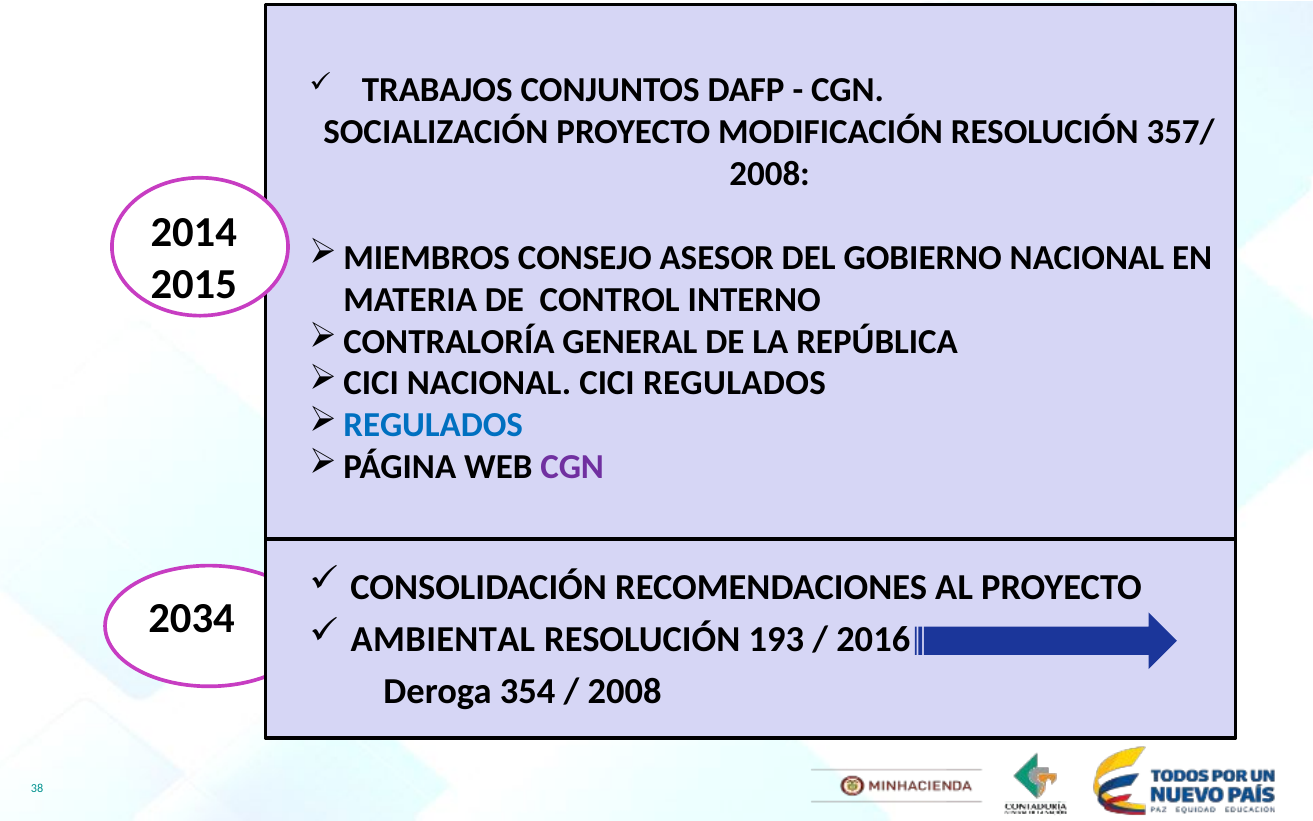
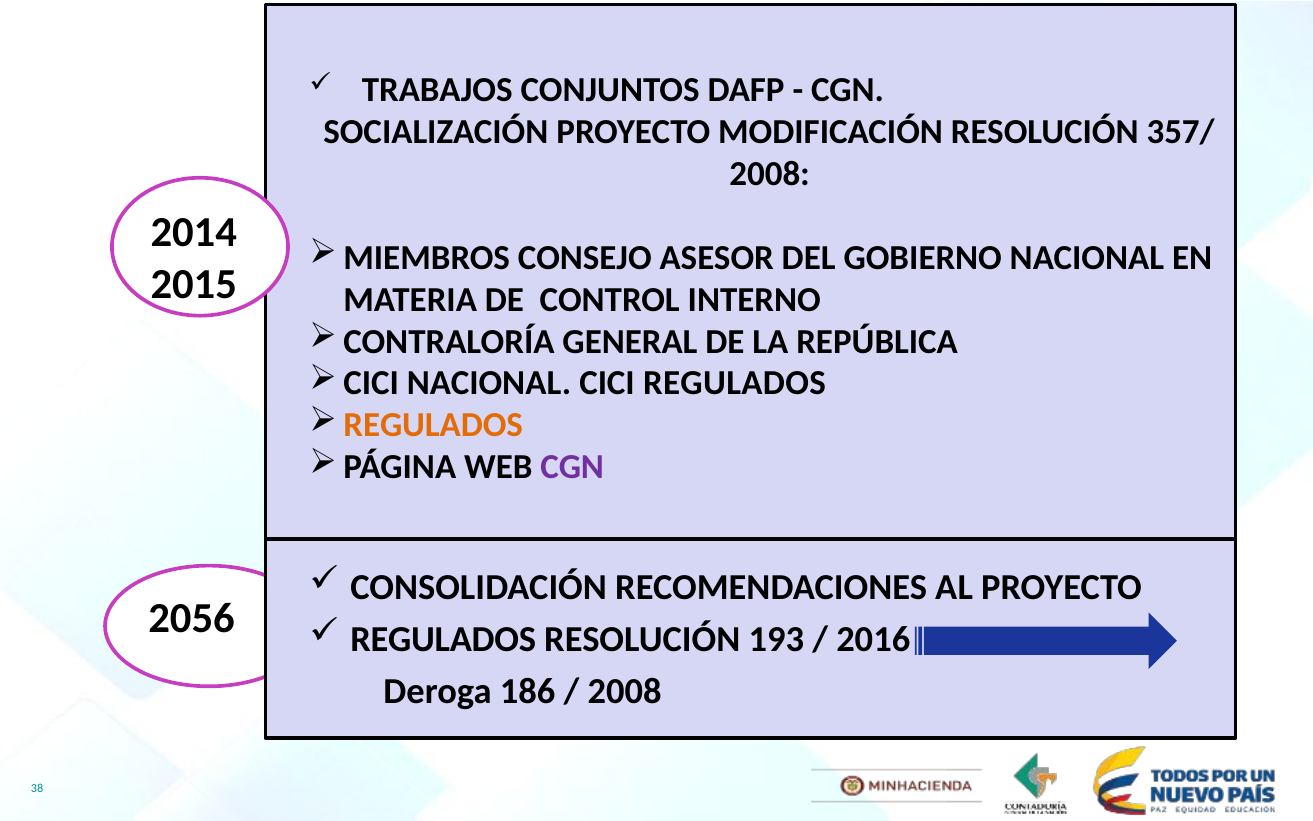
REGULADOS colour: blue -> orange (433, 425)
2034: 2034 -> 2056 (192, 618)
AMBIENTAL: AMBIENTAL -> REGULADOS (443, 639)
354: 354 -> 186 (528, 691)
